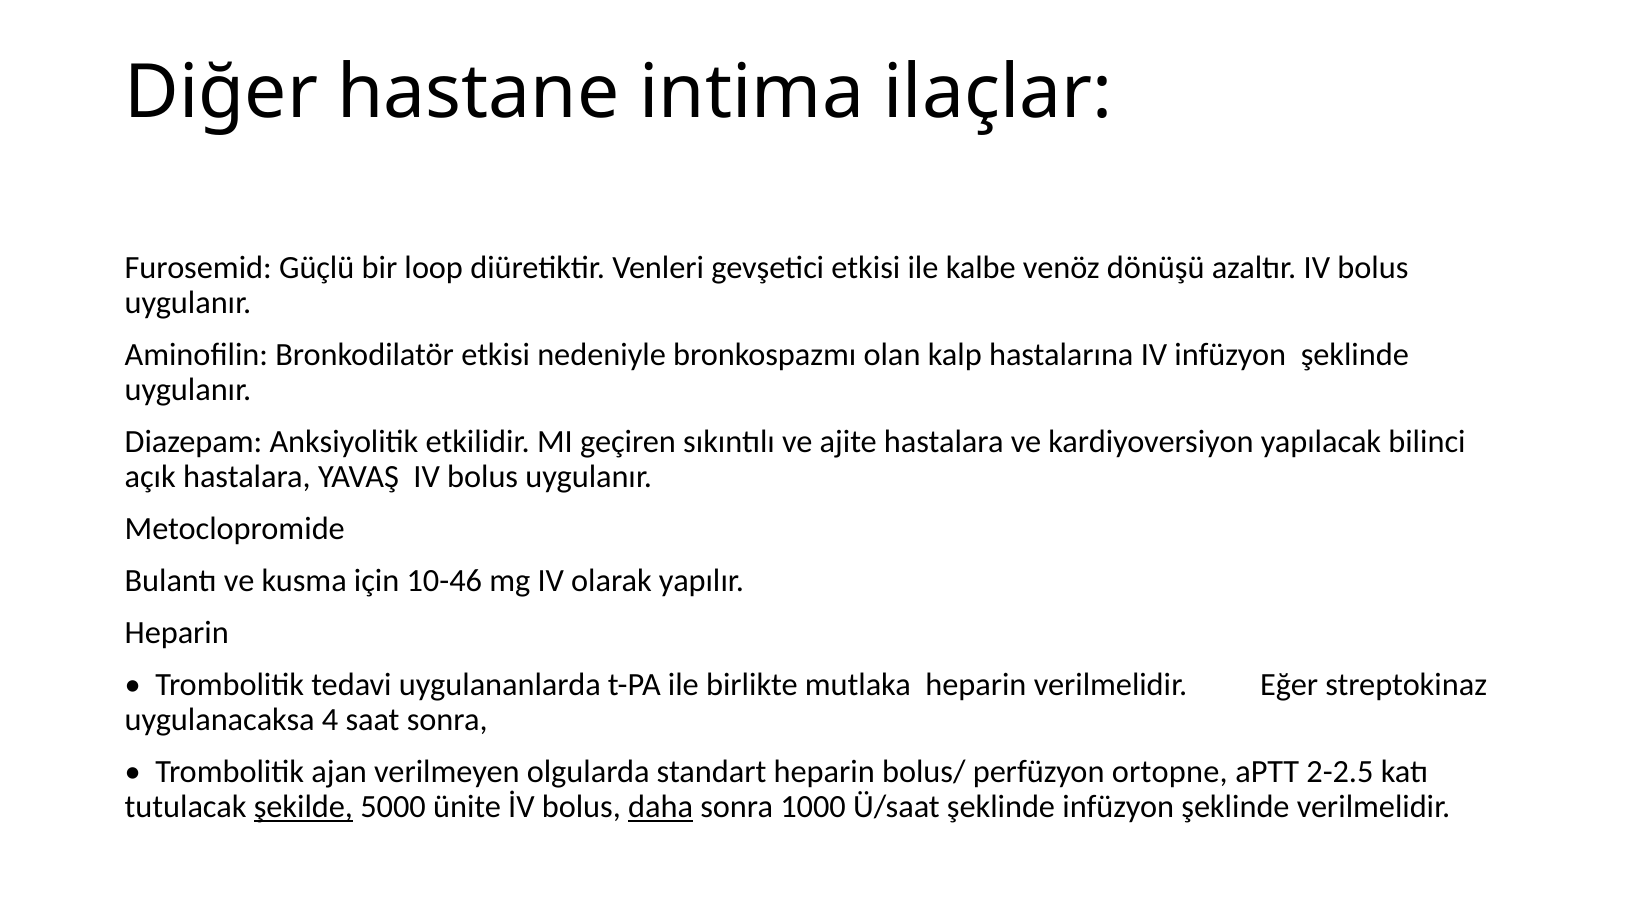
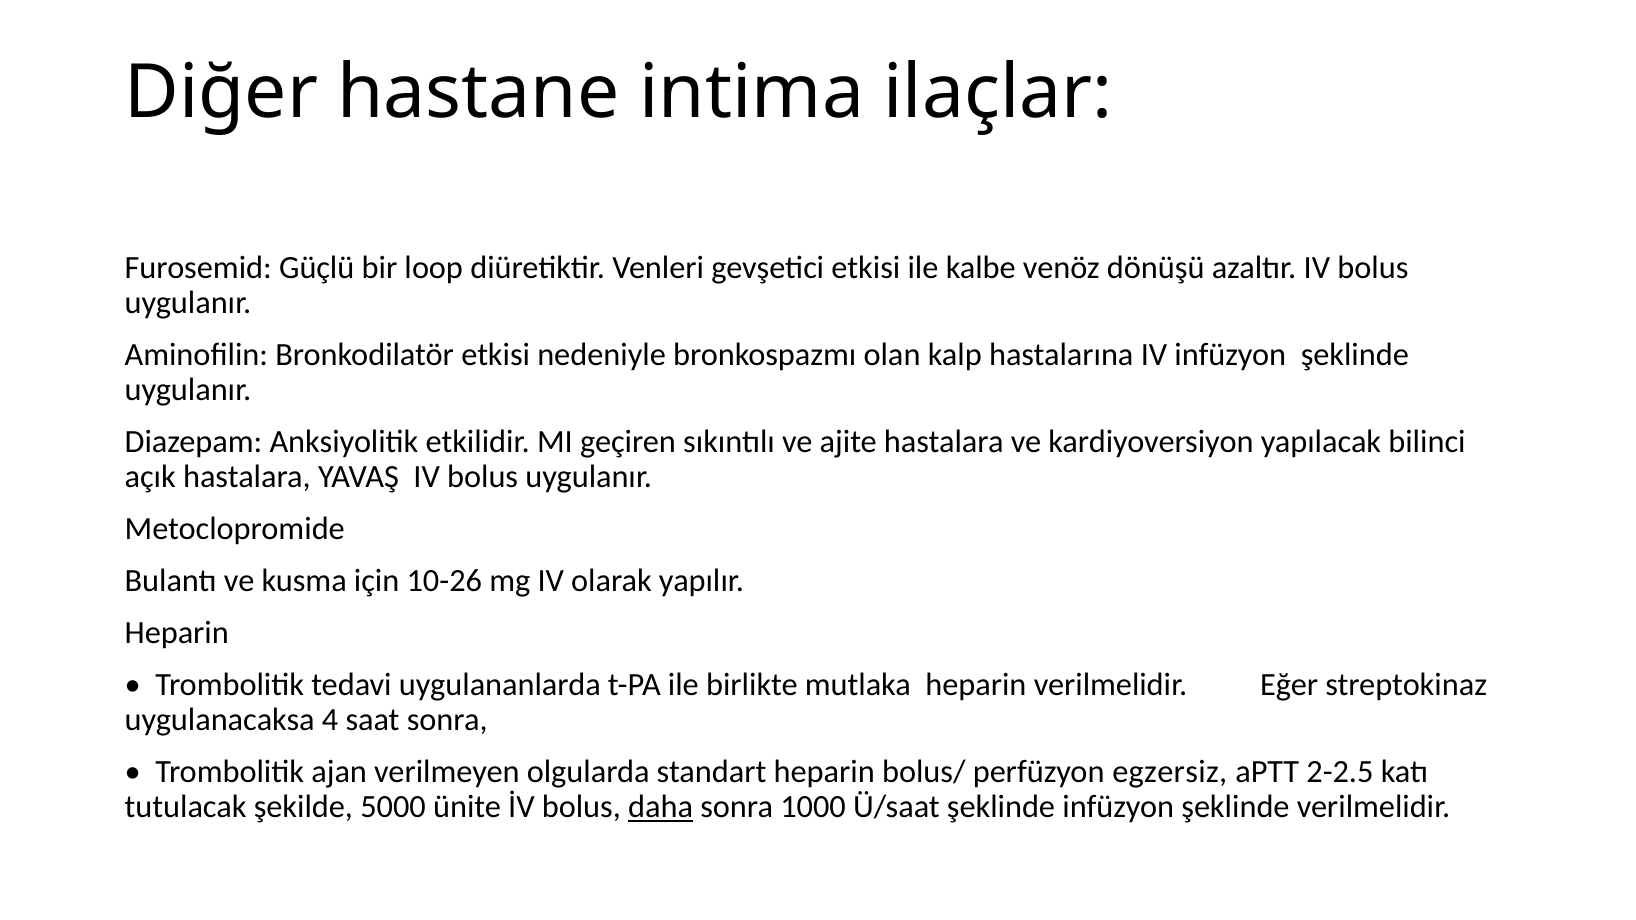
10-46: 10-46 -> 10-26 (444, 581)
ortopne: ortopne -> egzersiz (1170, 772)
şekilde underline: present -> none (303, 807)
